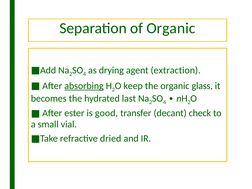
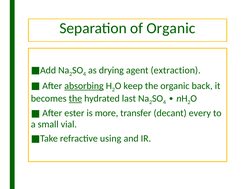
glass: glass -> back (202, 86)
the underline: none -> present (75, 98)
good: good -> more (107, 113)
check: check -> every (200, 113)
dried: dried -> using (111, 138)
